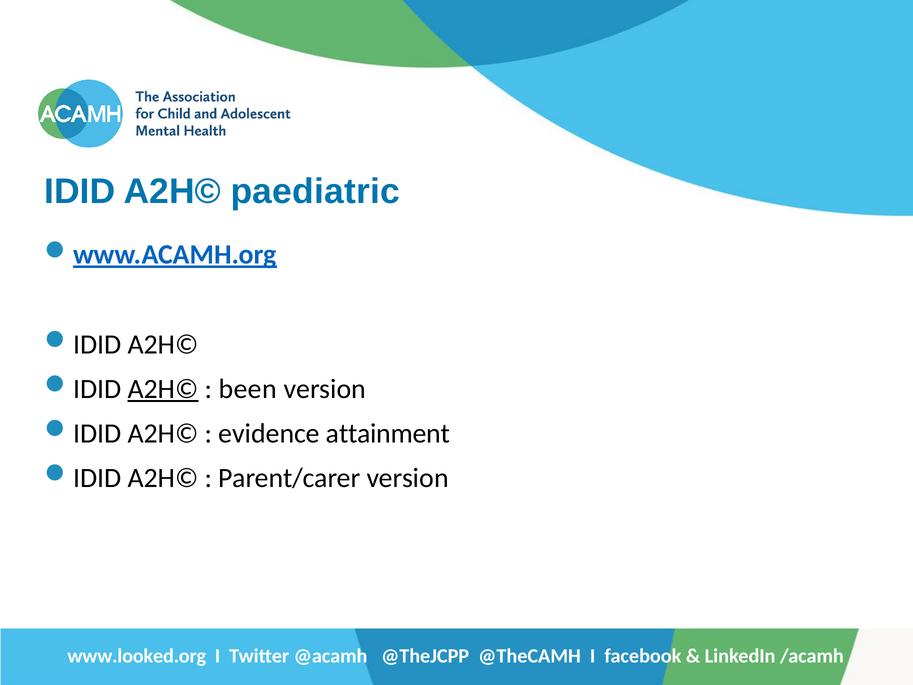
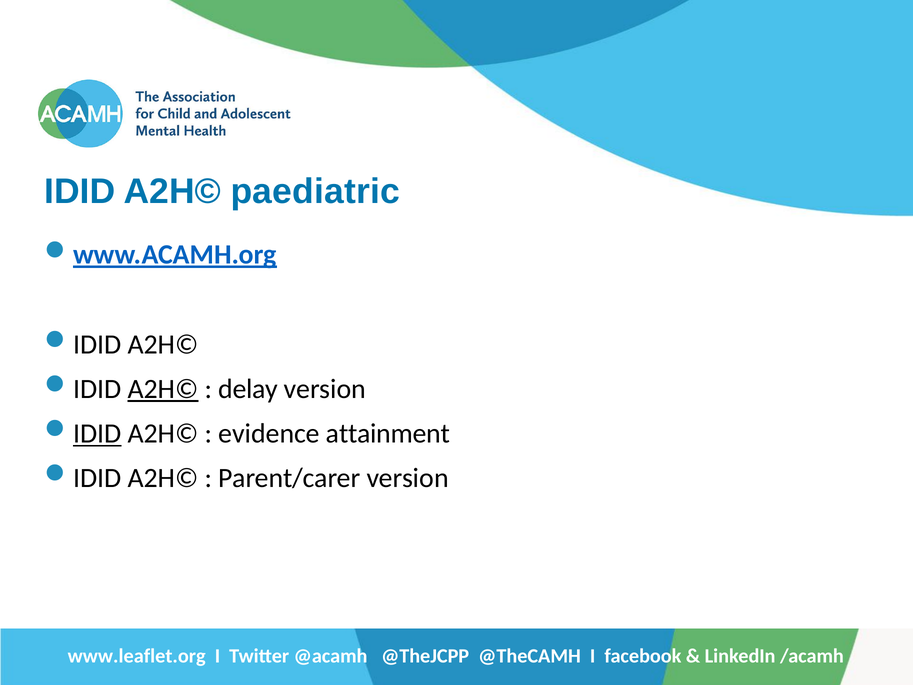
been: been -> delay (248, 389)
IDID underline: none -> present (97, 433)
www.looked.org: www.looked.org -> www.leaflet.org (137, 656)
